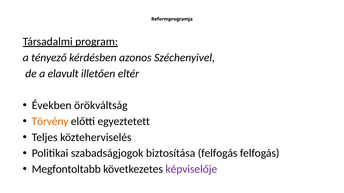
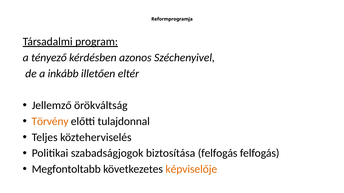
elavult: elavult -> inkább (63, 74)
Években: Években -> Jellemző (52, 106)
egyeztetett: egyeztetett -> tulajdonnal (124, 122)
képviselője colour: purple -> orange (191, 170)
